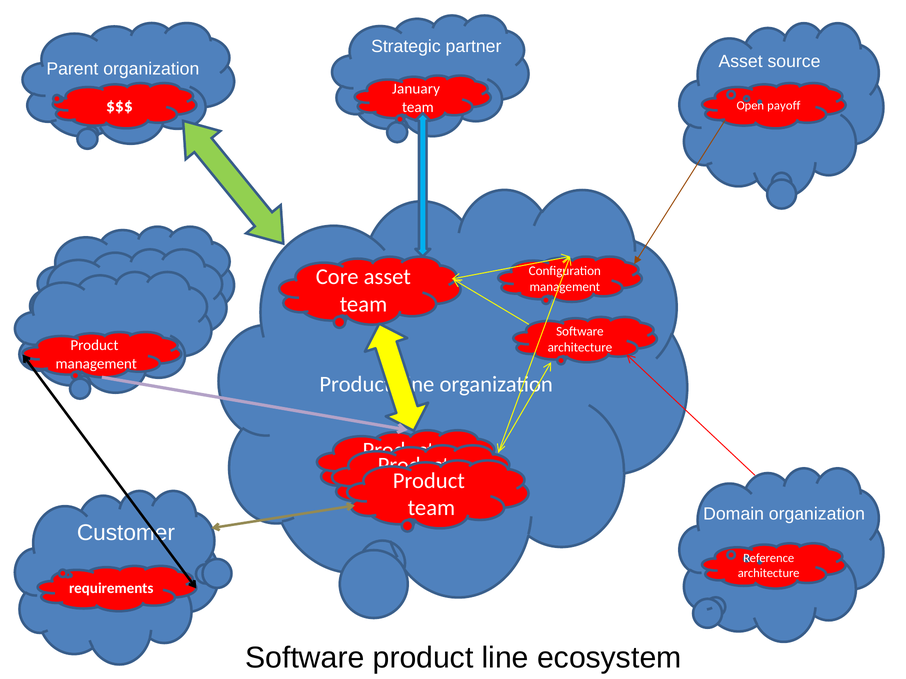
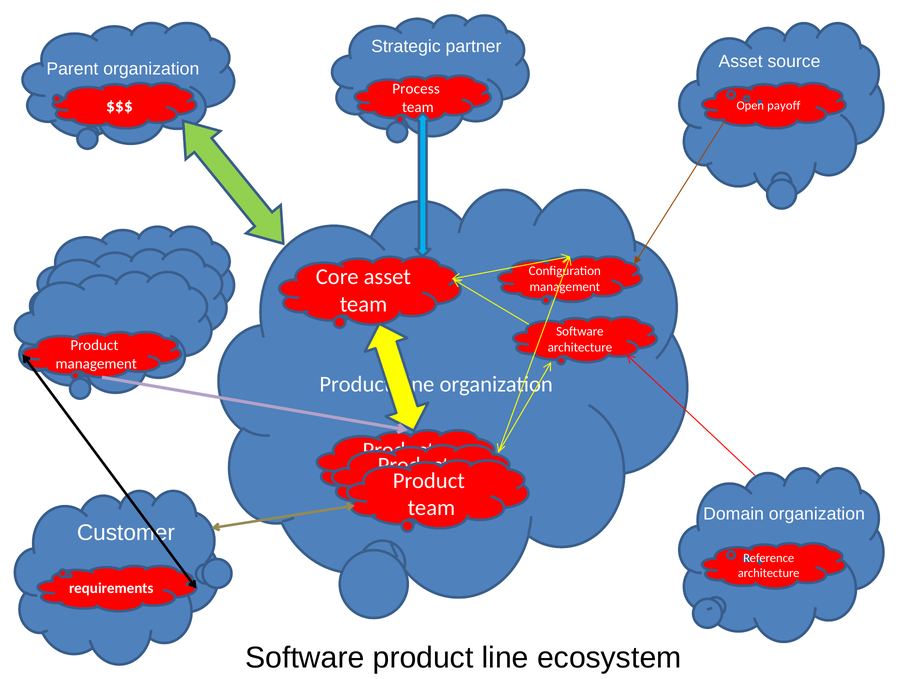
January: January -> Process (416, 89)
